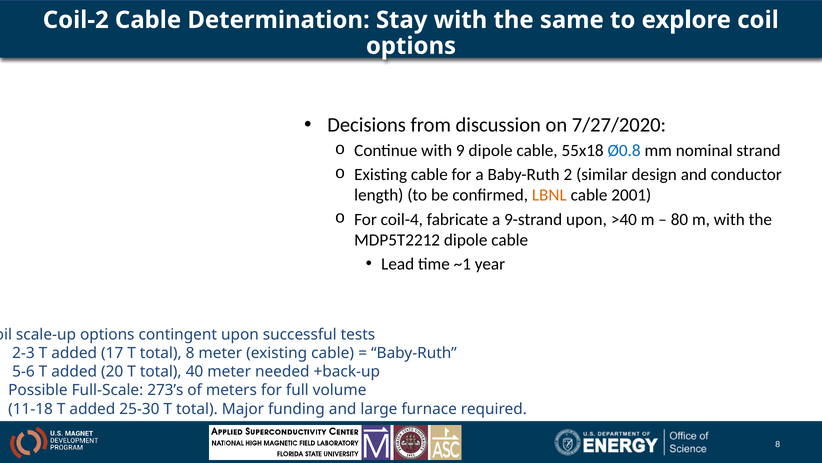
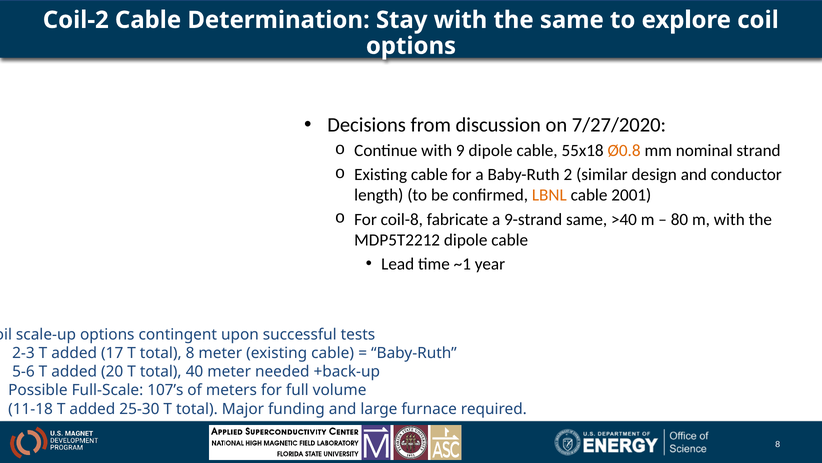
Ø0.8 colour: blue -> orange (624, 151)
coil-4: coil-4 -> coil-8 (402, 219)
9-strand upon: upon -> same (587, 219)
273’s: 273’s -> 107’s (165, 390)
